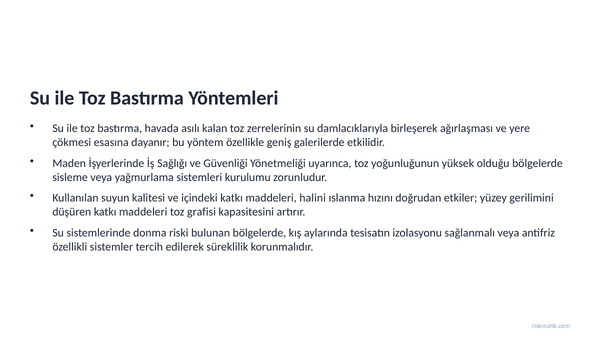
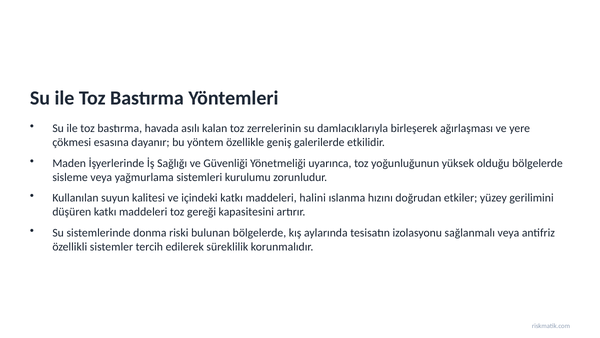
grafisi: grafisi -> gereği (202, 212)
